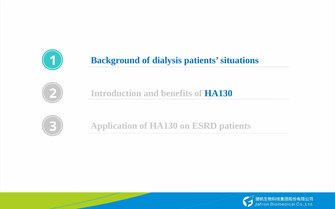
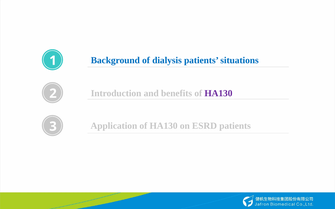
HA130 colour: blue -> purple (218, 93)
